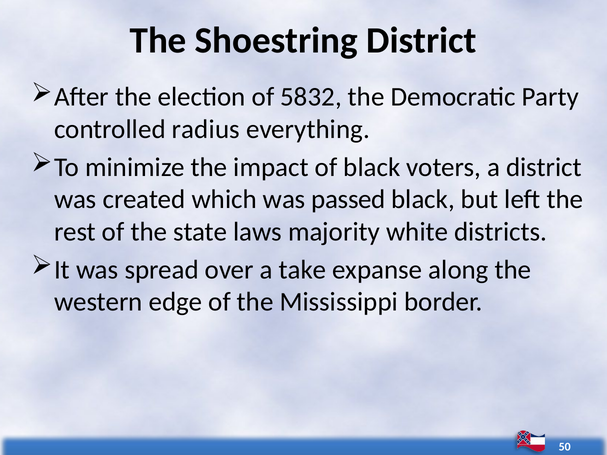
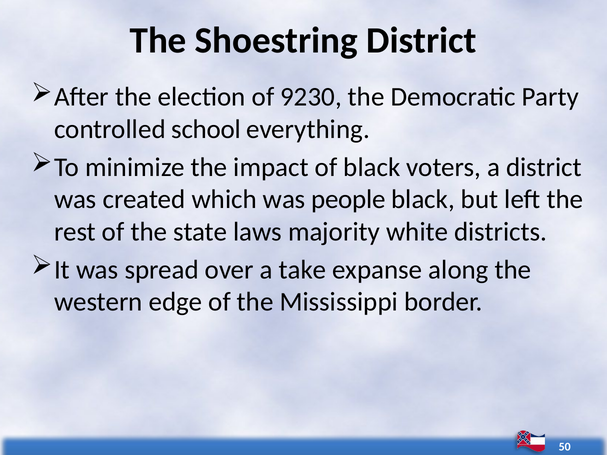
5832: 5832 -> 9230 (311, 97)
radius: radius -> school (206, 129)
passed: passed -> people (348, 200)
